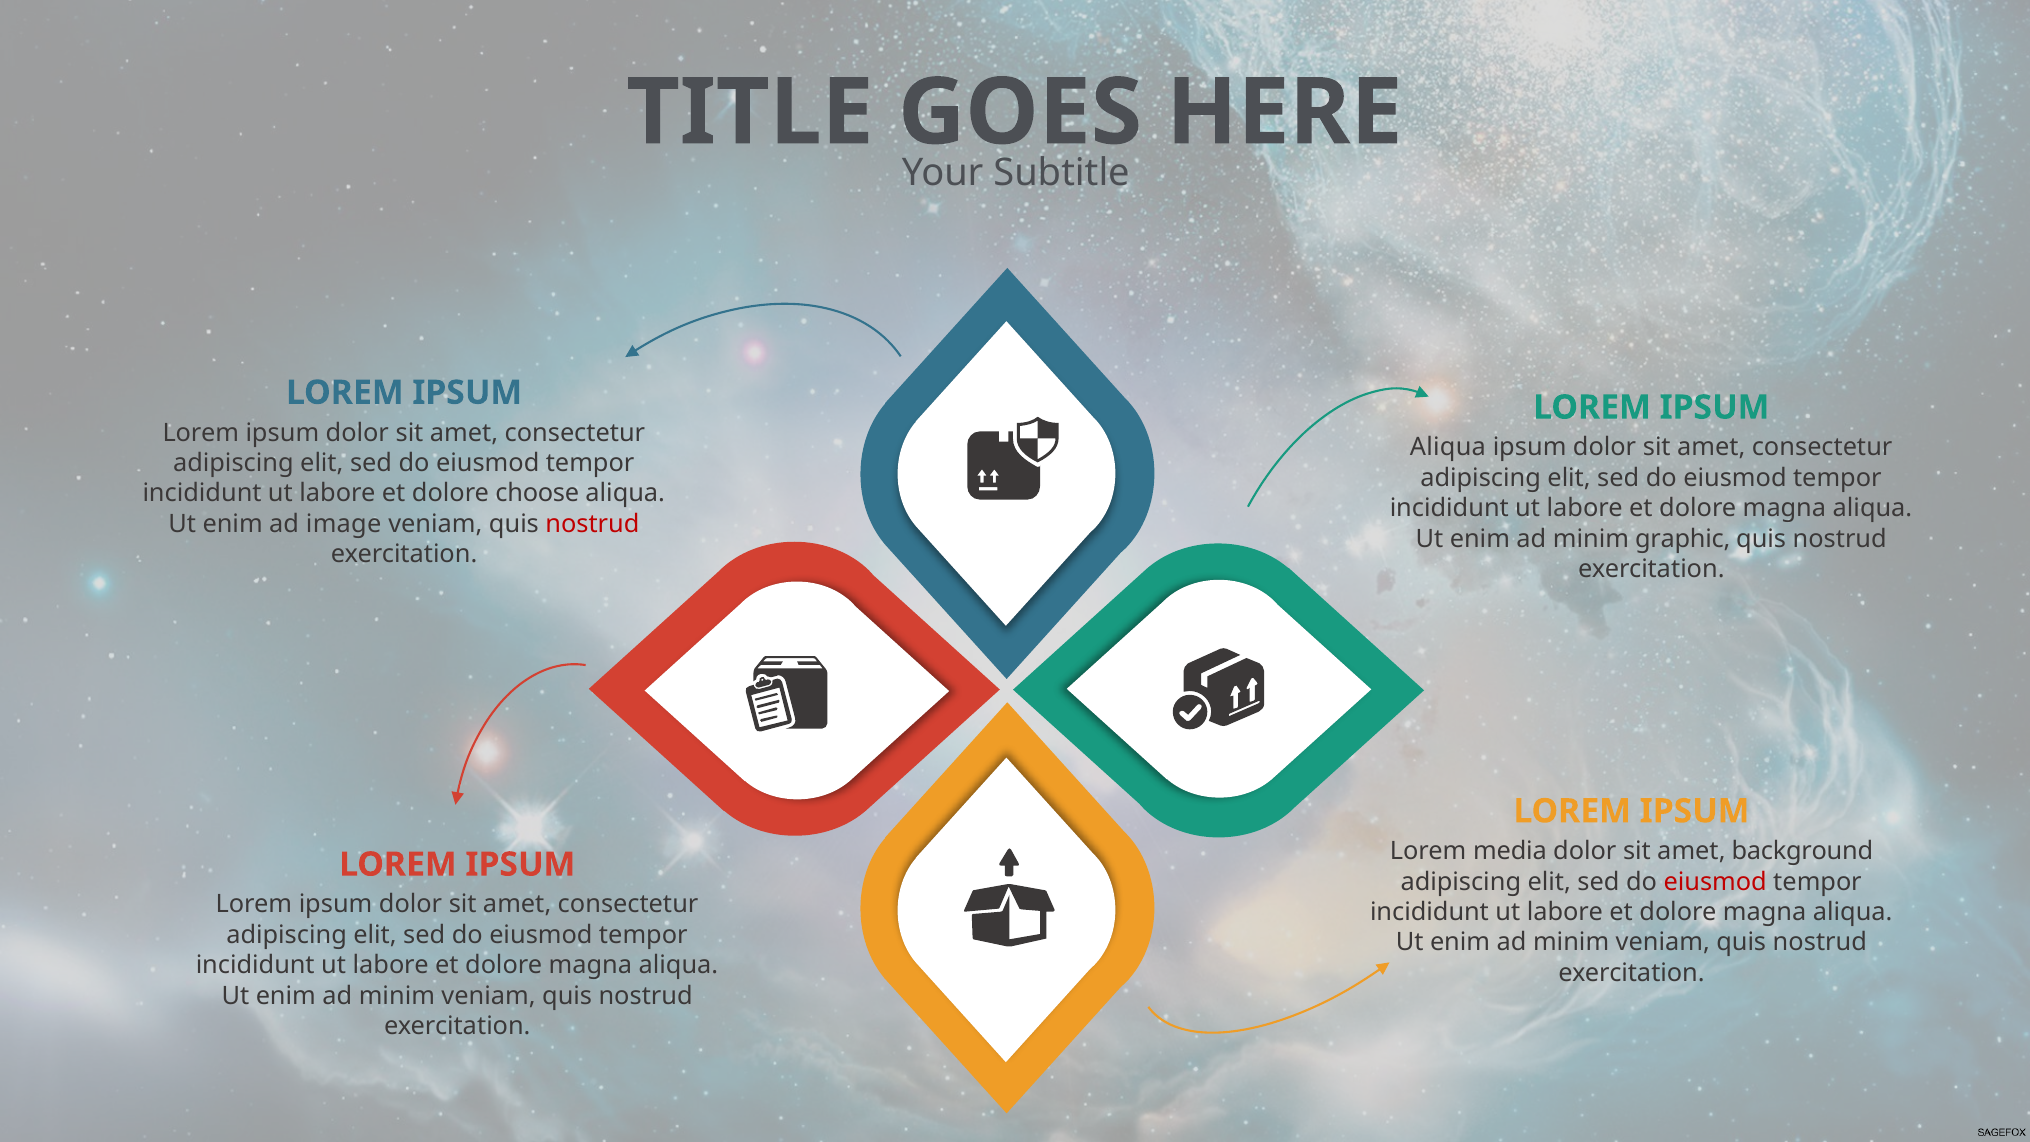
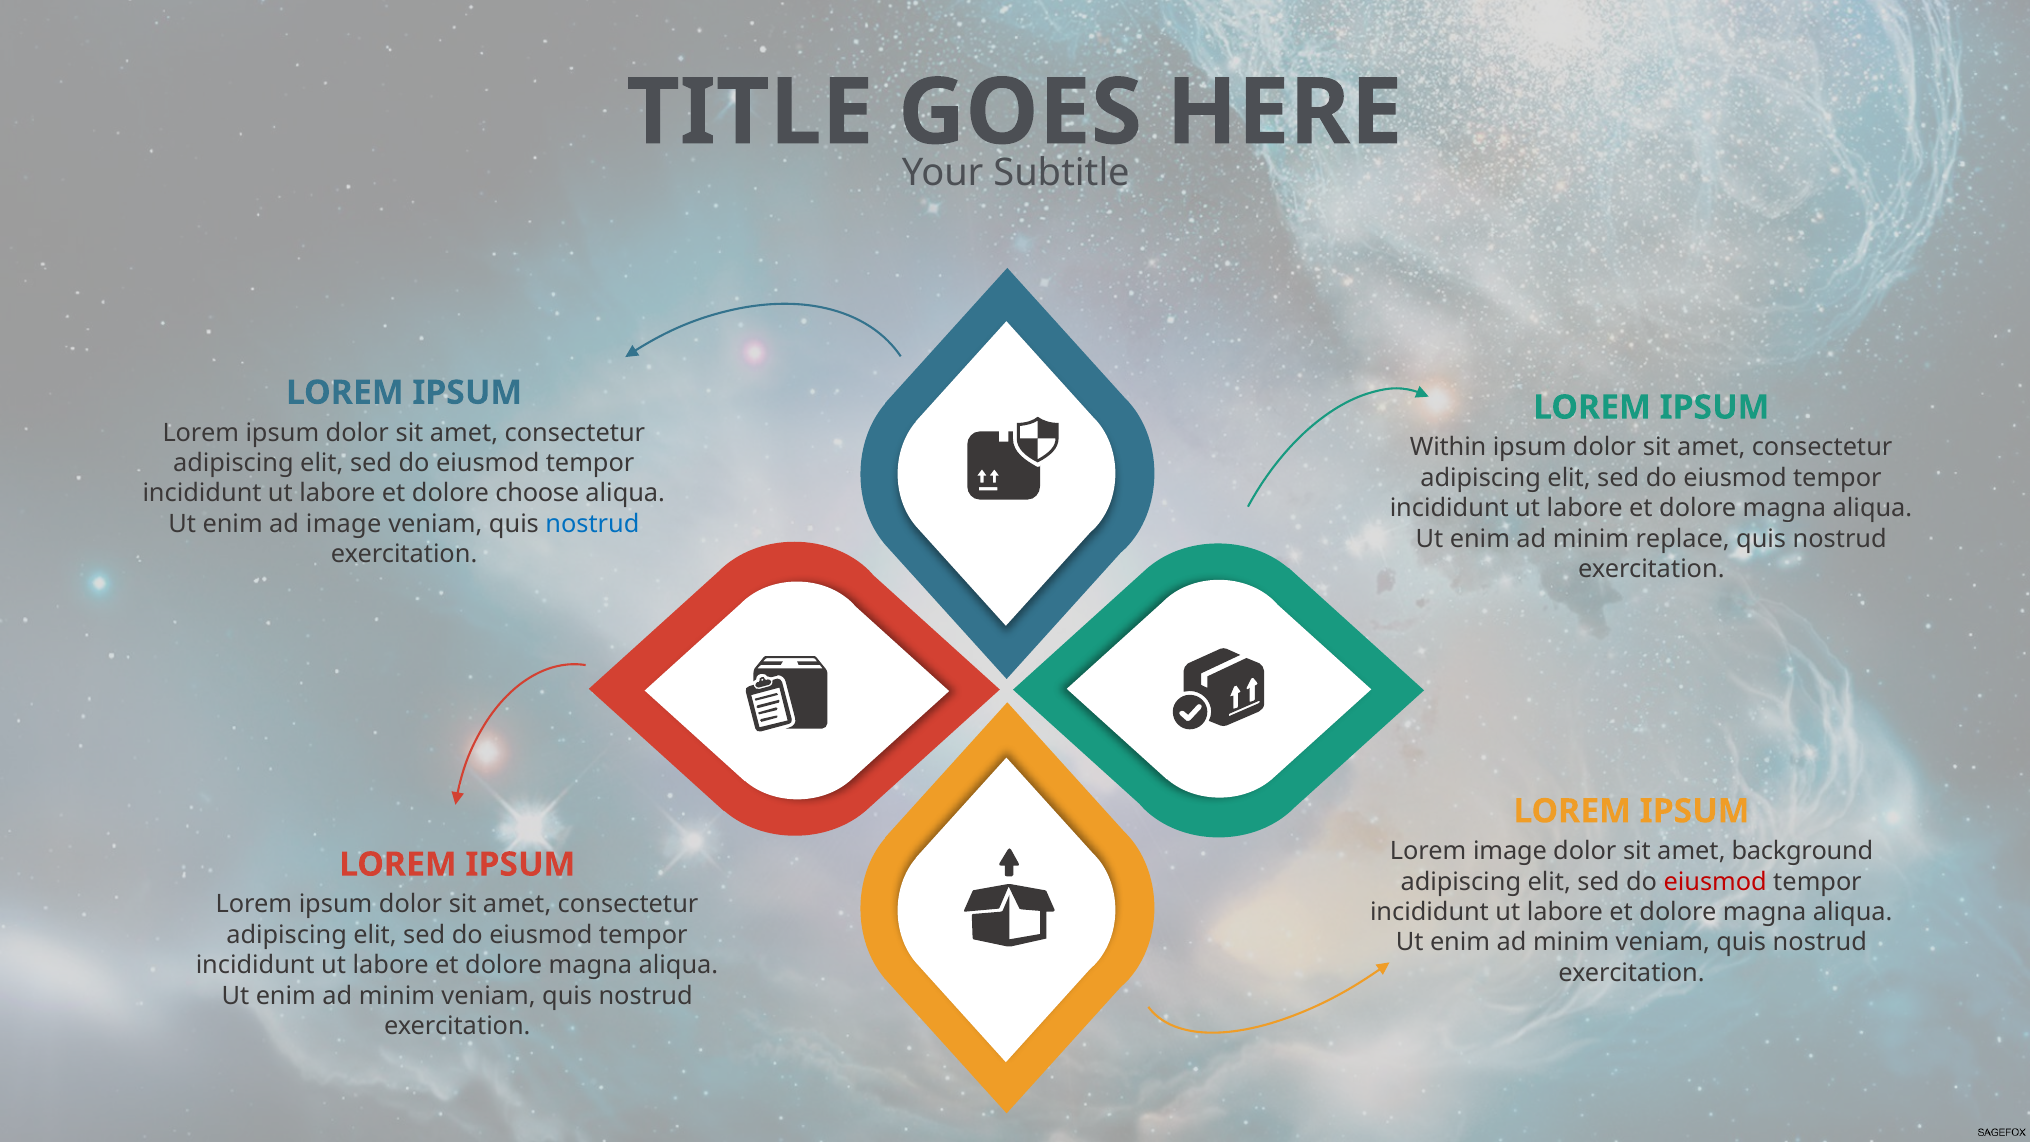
Aliqua: Aliqua -> Within (1448, 447)
nostrud colour: red -> blue (592, 524)
graphic: graphic -> replace (1683, 539)
Lorem media: media -> image (1510, 851)
